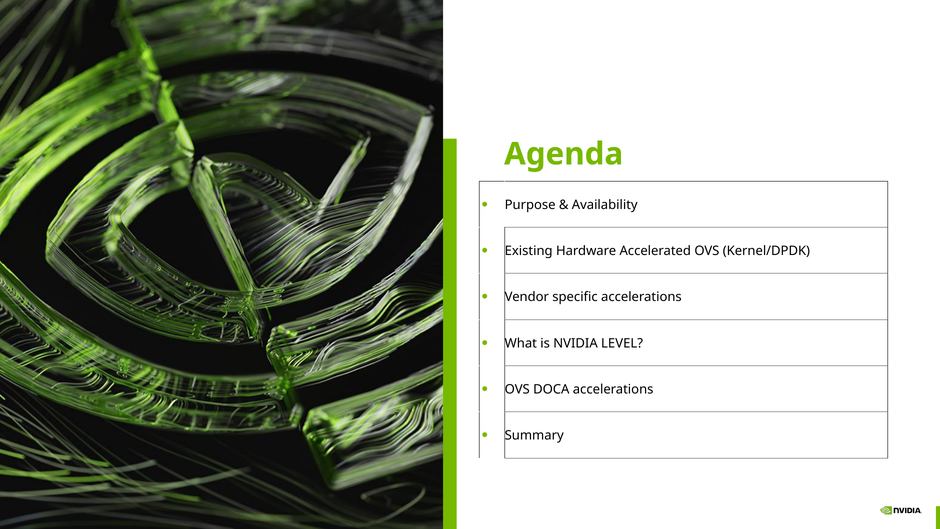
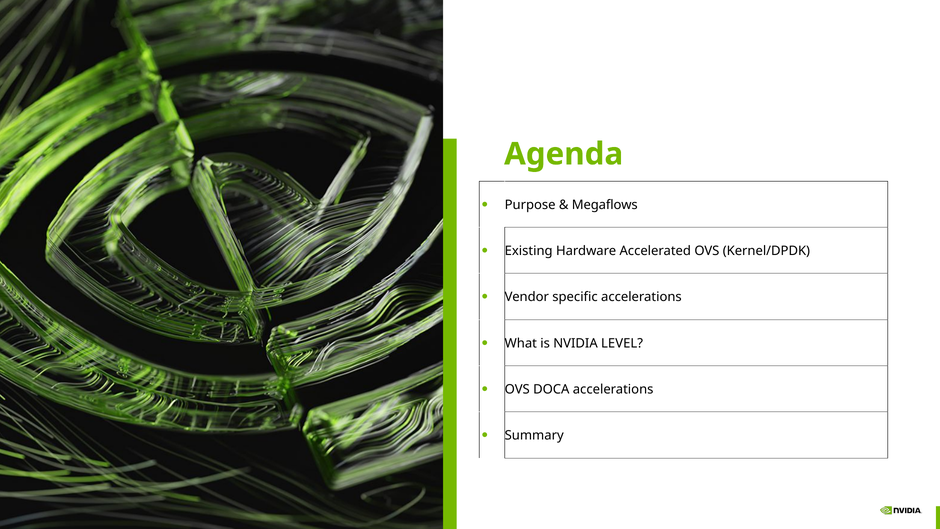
Availability: Availability -> Megaflows (605, 205)
